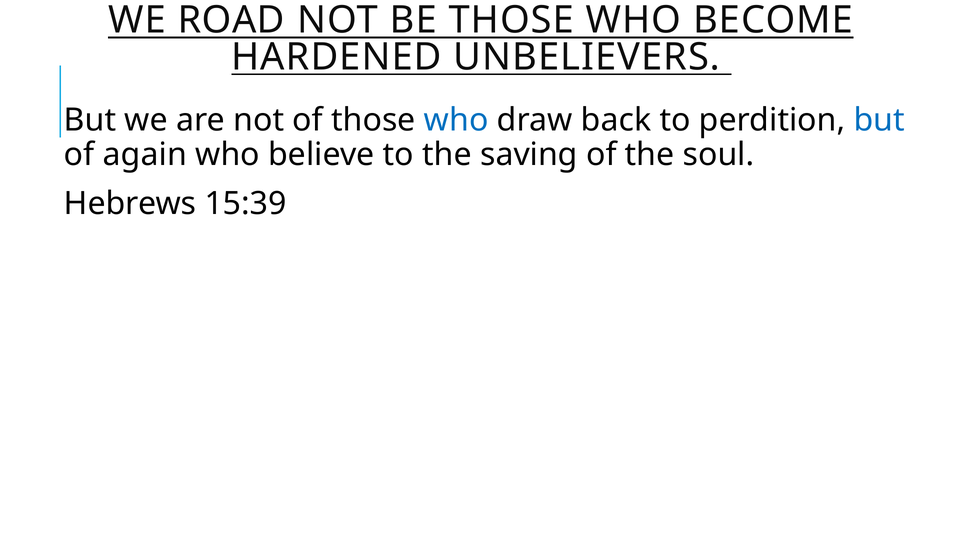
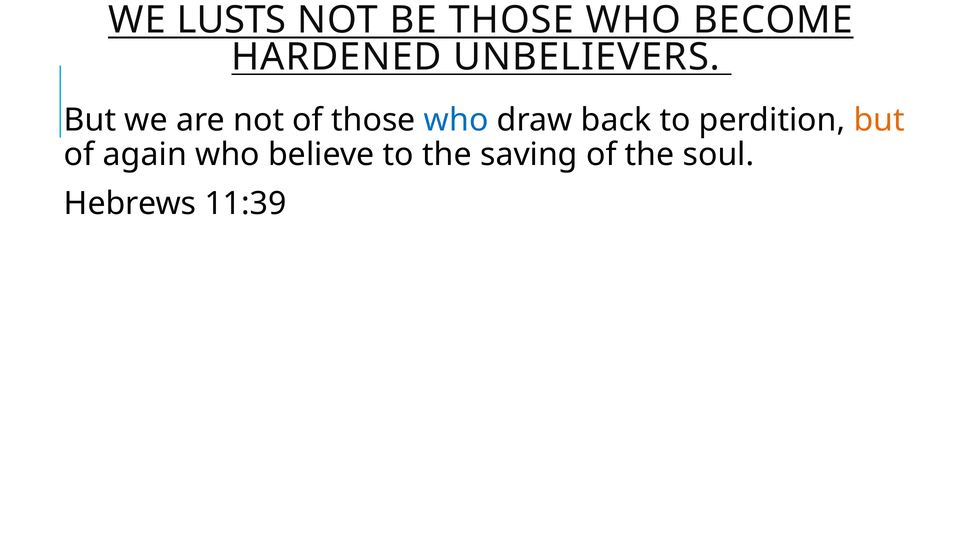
ROAD: ROAD -> LUSTS (232, 20)
but colour: blue -> orange (879, 120)
15:39: 15:39 -> 11:39 (246, 203)
